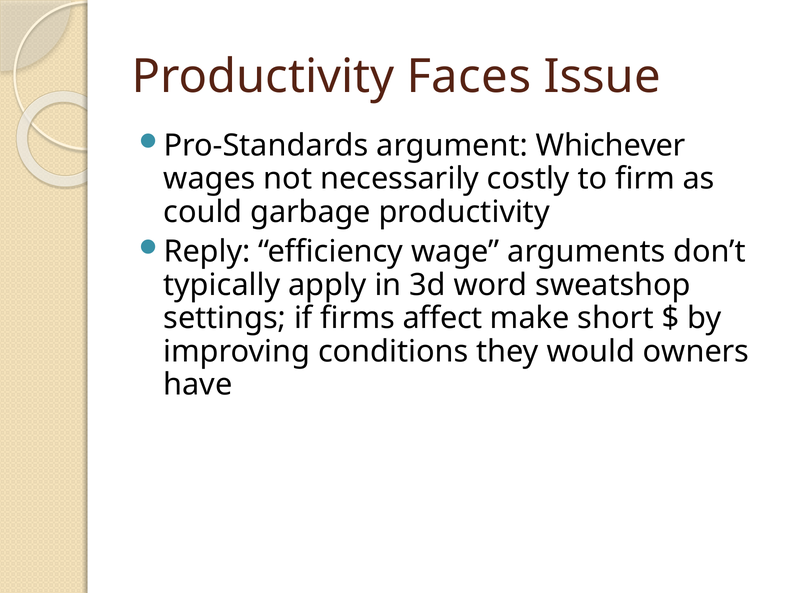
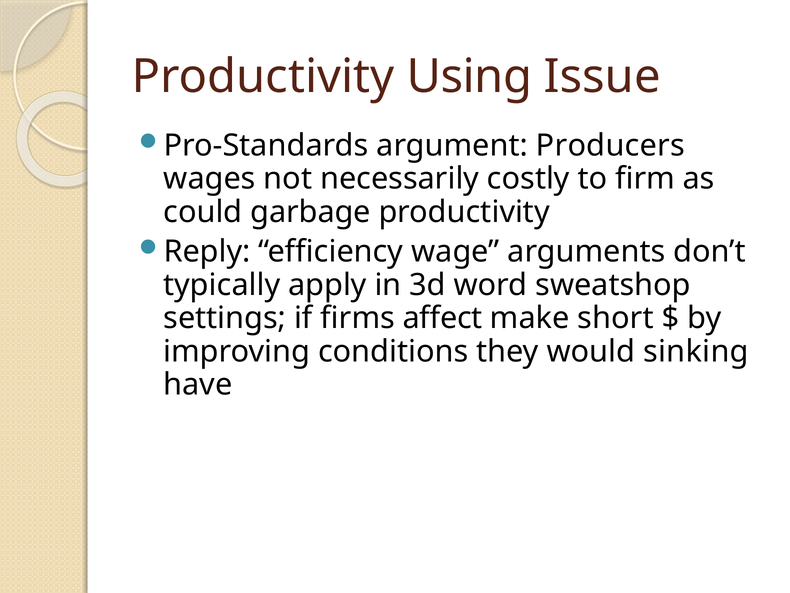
Faces: Faces -> Using (469, 76)
Whichever: Whichever -> Producers (610, 145)
owners: owners -> sinking (696, 351)
